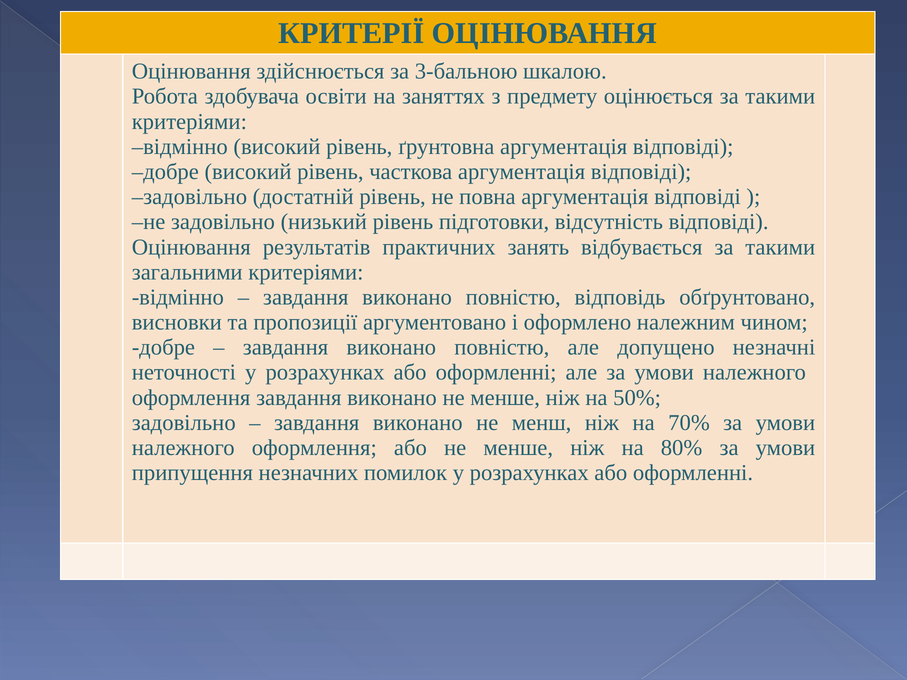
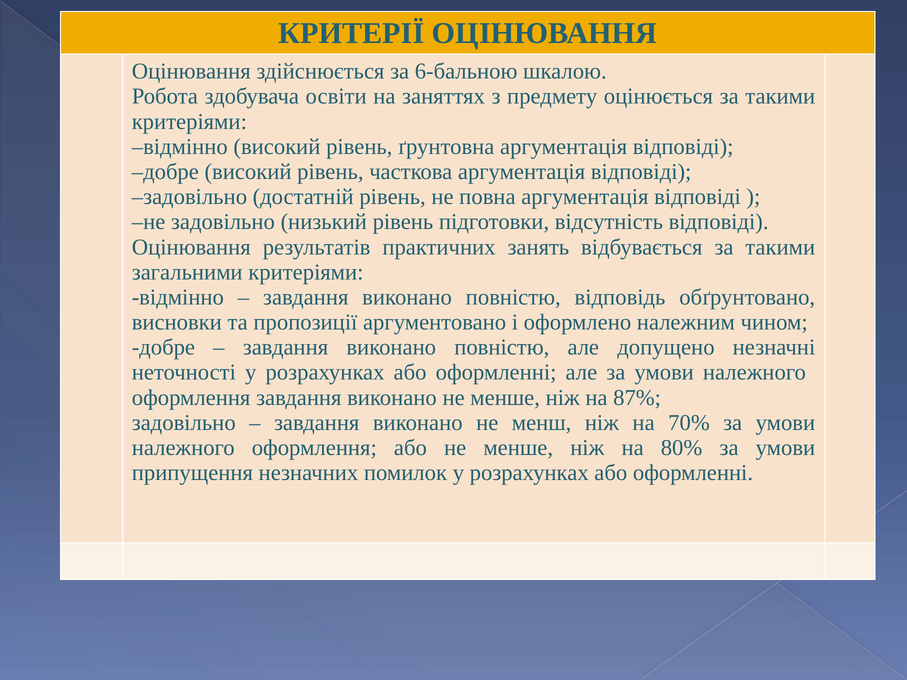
3-бальною: 3-бальною -> 6-бальною (466, 71)
50%: 50% -> 87% (637, 398)
